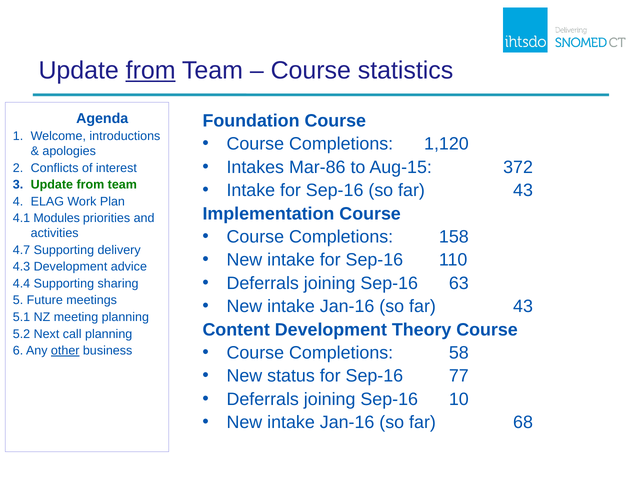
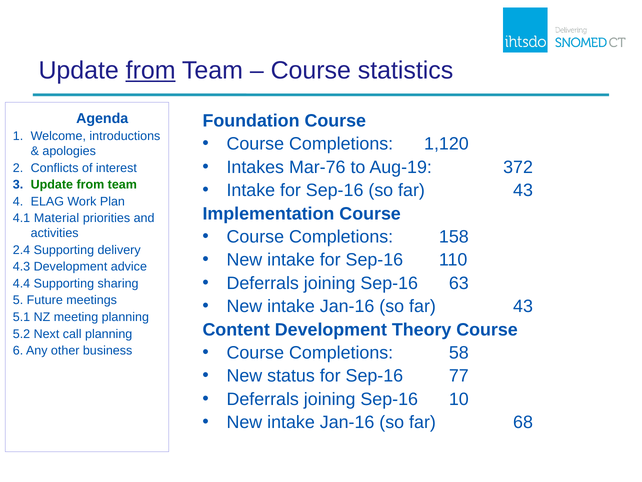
Mar-86: Mar-86 -> Mar-76 (317, 167)
Aug-15: Aug-15 -> Aug-19 (401, 167)
Modules: Modules -> Material (57, 218)
4.7: 4.7 -> 2.4 (22, 250)
other underline: present -> none (65, 350)
